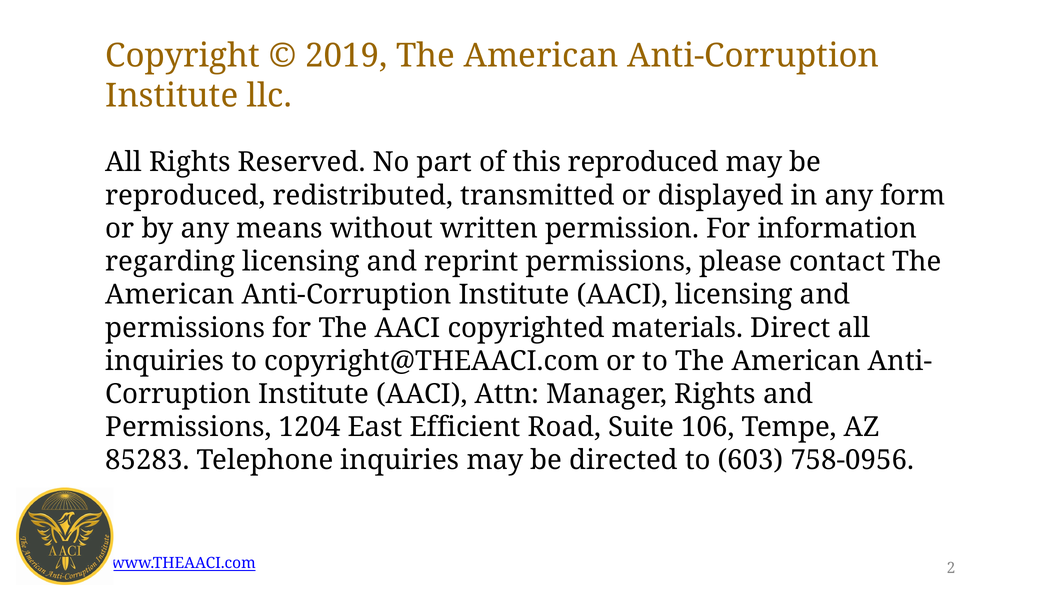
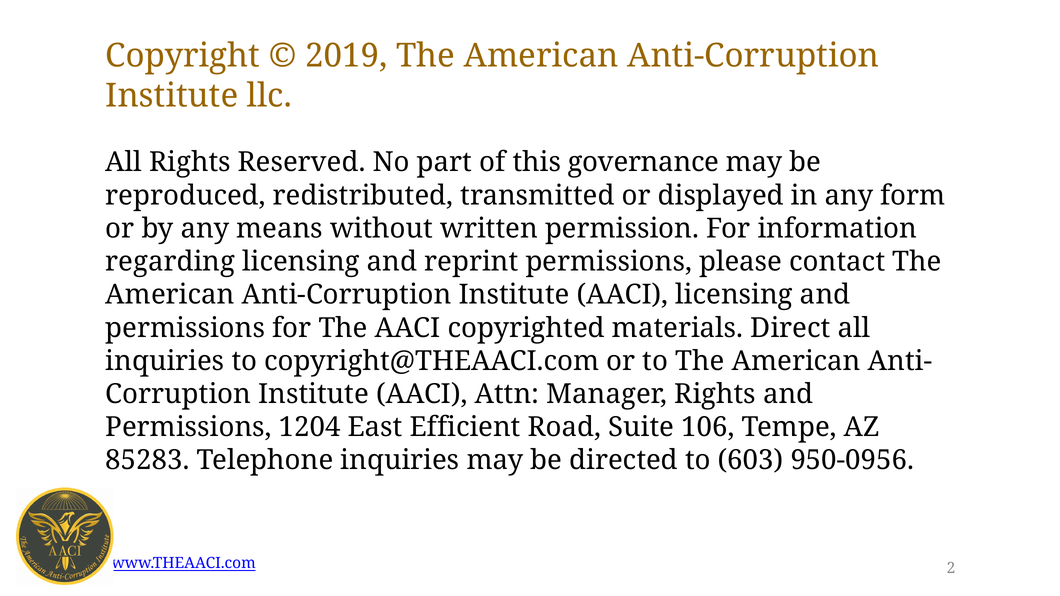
this reproduced: reproduced -> governance (643, 162)
758-0956: 758-0956 -> 950-0956 (852, 461)
